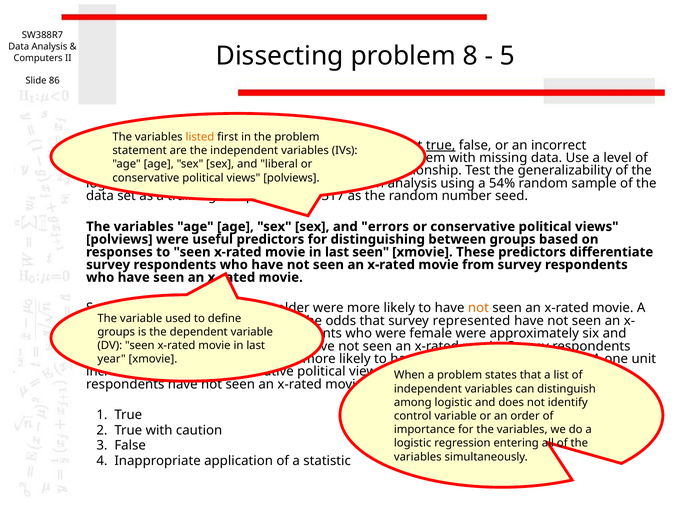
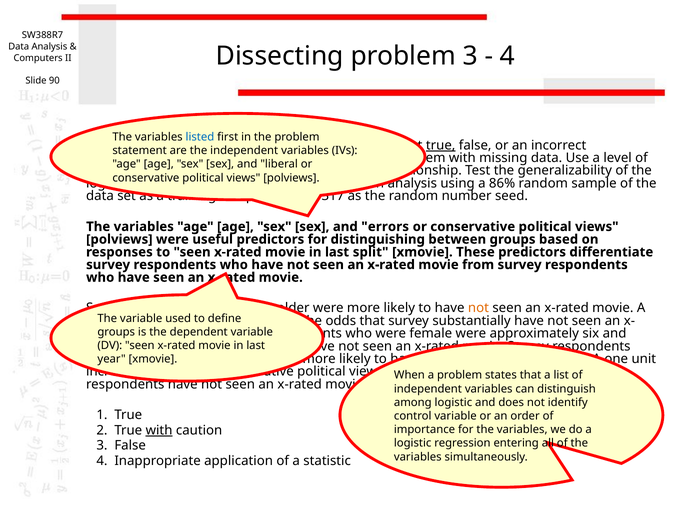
problem 8: 8 -> 3 (470, 56)
5: 5 -> 4 (507, 56)
86: 86 -> 90 (54, 81)
listed colour: orange -> blue (200, 137)
54%: 54% -> 86% (502, 183)
last seen: seen -> split (371, 252)
represented: represented -> substantially (472, 321)
with underline: none -> present (159, 430)
